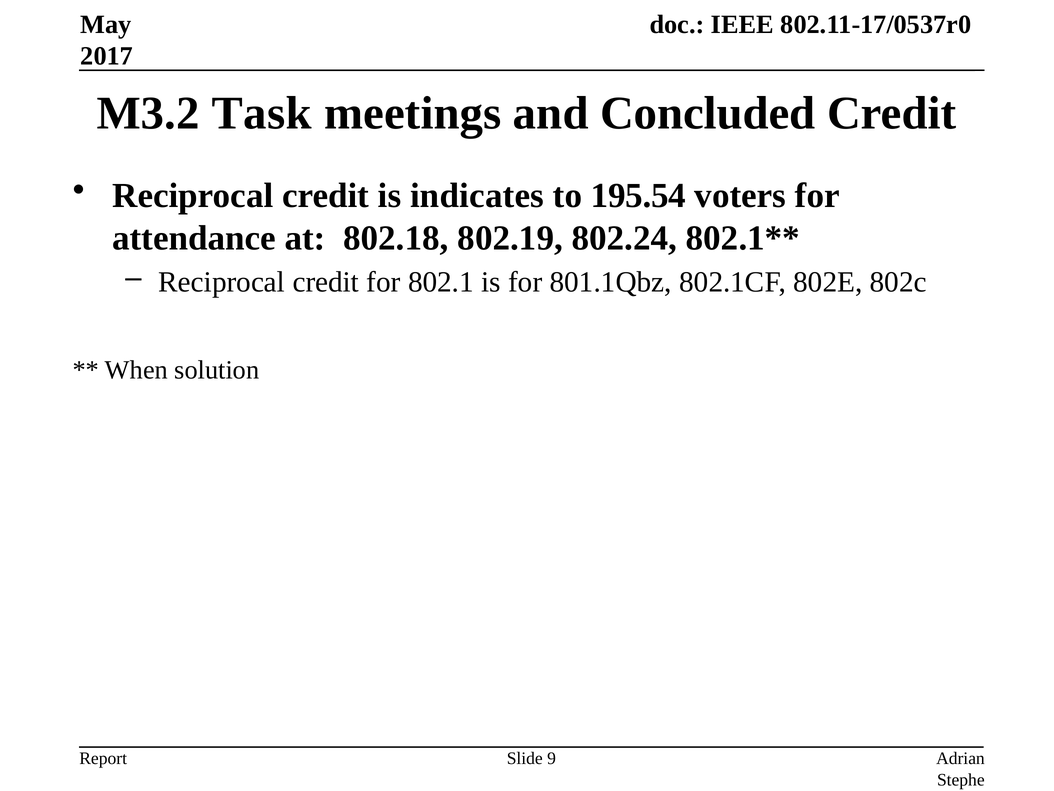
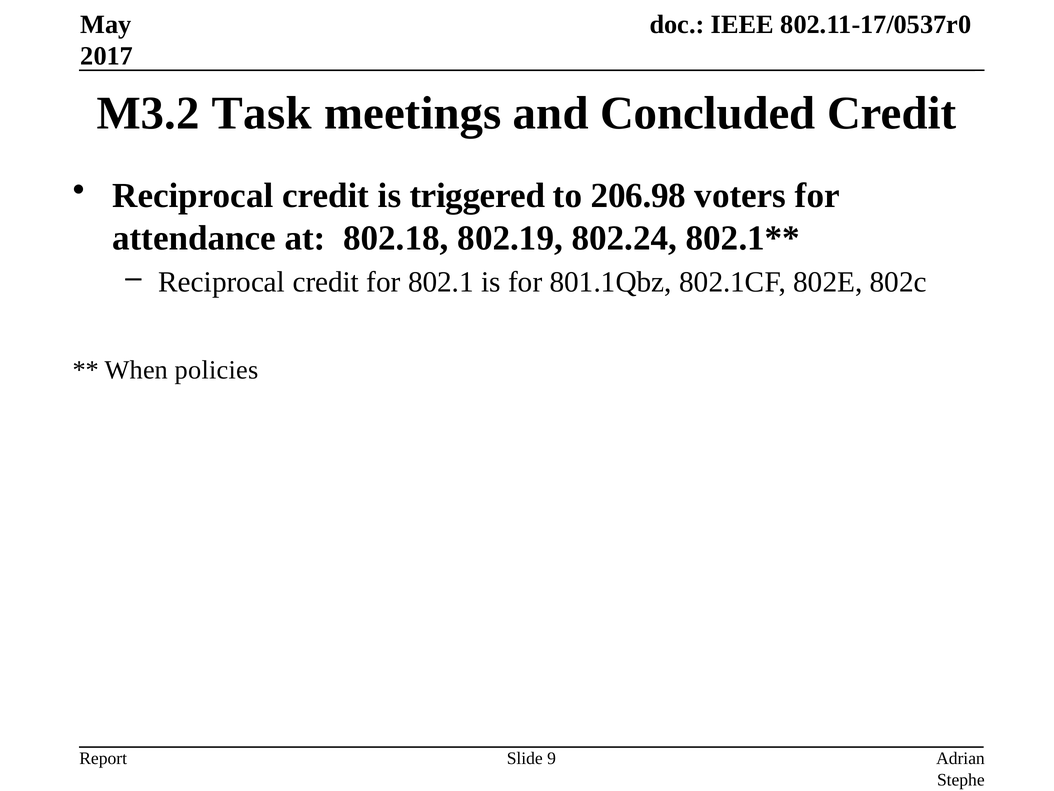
indicates: indicates -> triggered (477, 196)
195.54: 195.54 -> 206.98 (638, 196)
solution: solution -> policies (217, 370)
